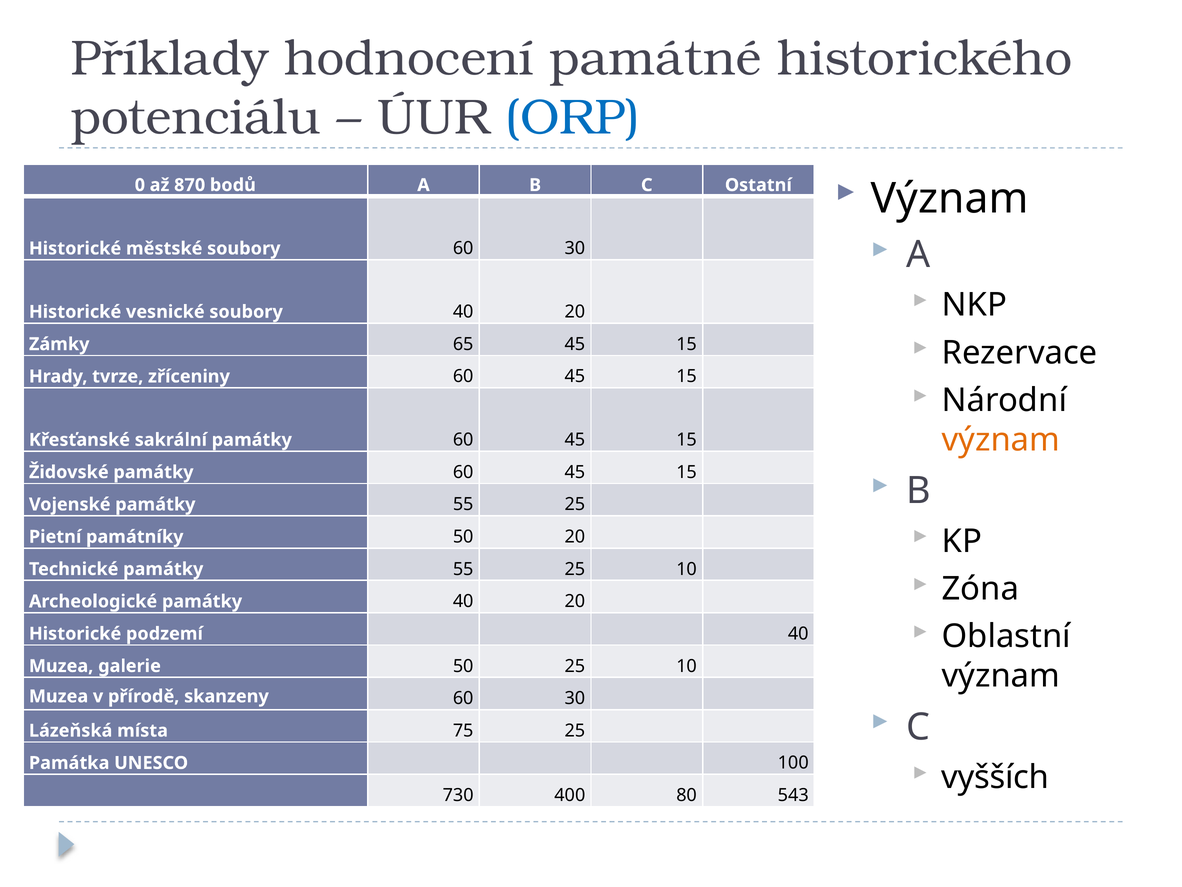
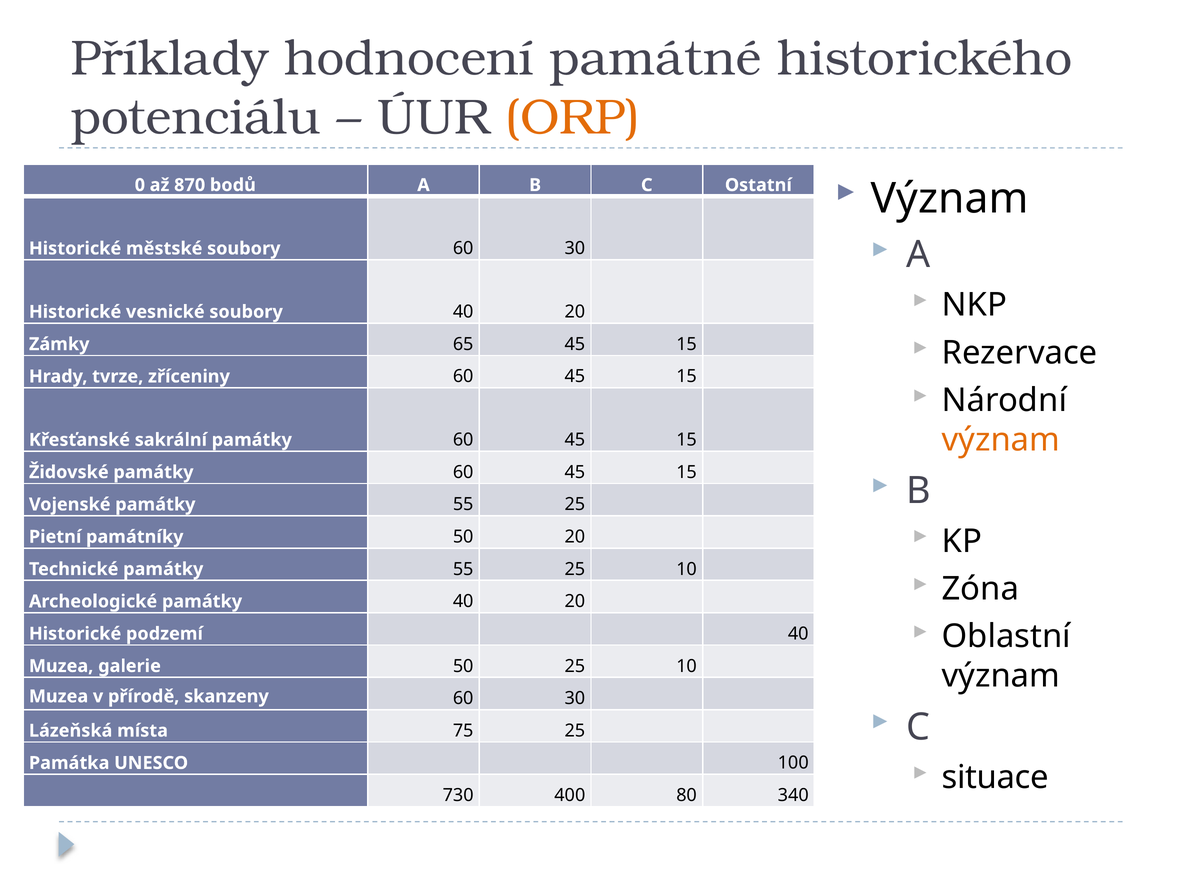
ORP colour: blue -> orange (573, 118)
vyšších: vyšších -> situace (995, 777)
543: 543 -> 340 (793, 795)
